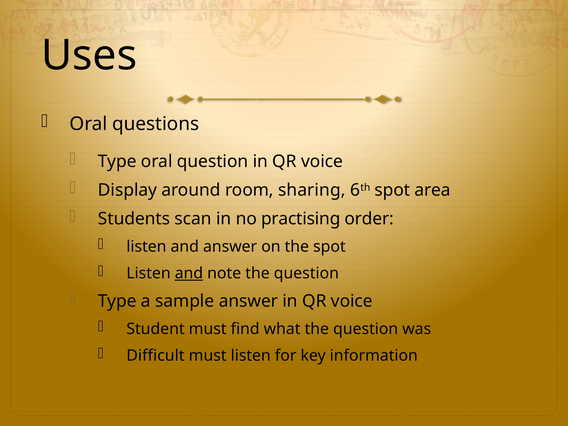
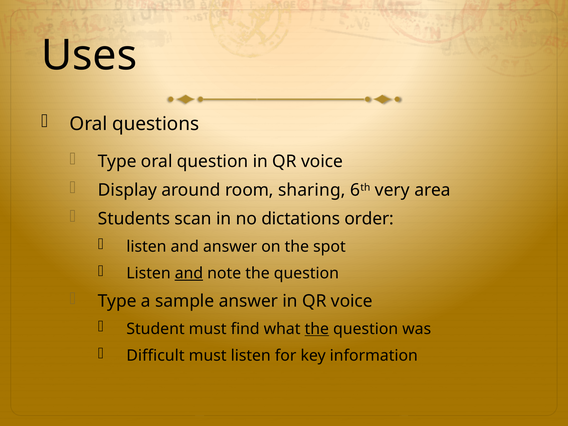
6th spot: spot -> very (392, 190)
practising: practising -> dictations (301, 219)
the underline: none -> present (317, 329)
